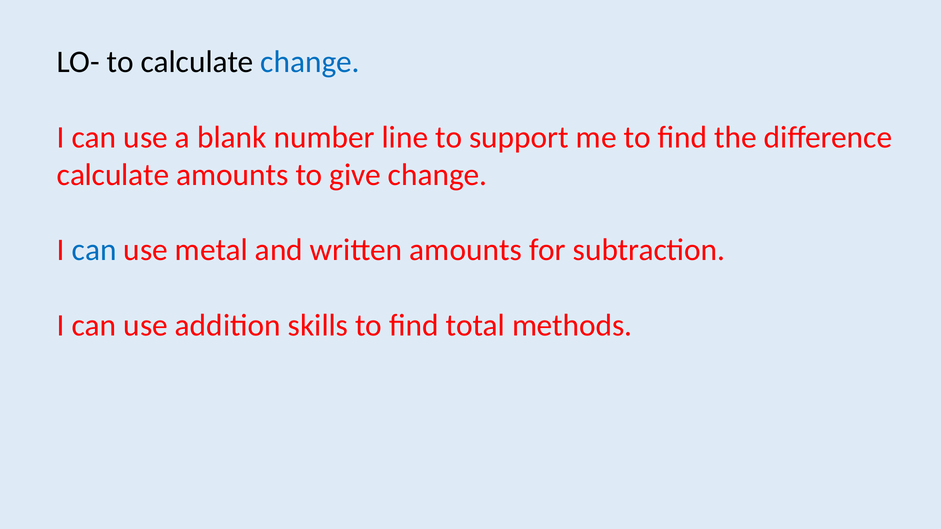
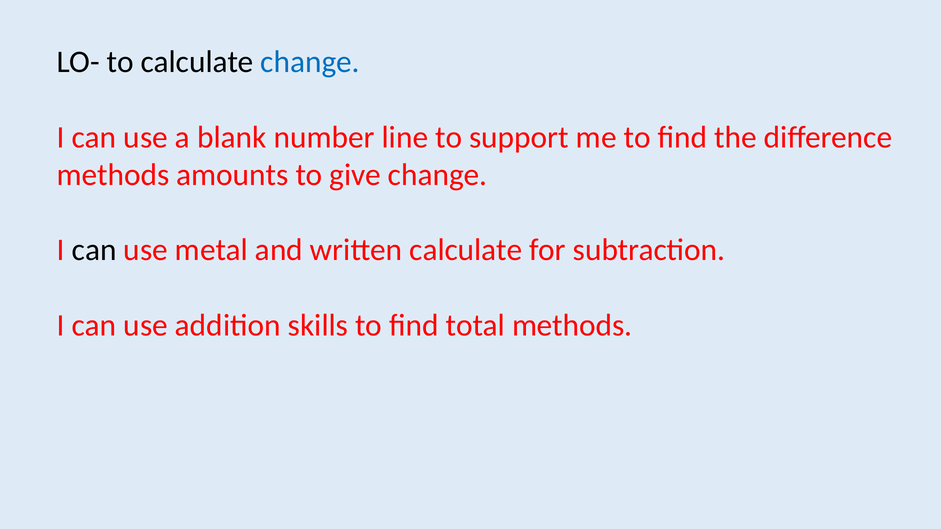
calculate: calculate -> methods (113, 175)
can colour: blue -> black (94, 250)
written amounts: amounts -> calculate (466, 250)
